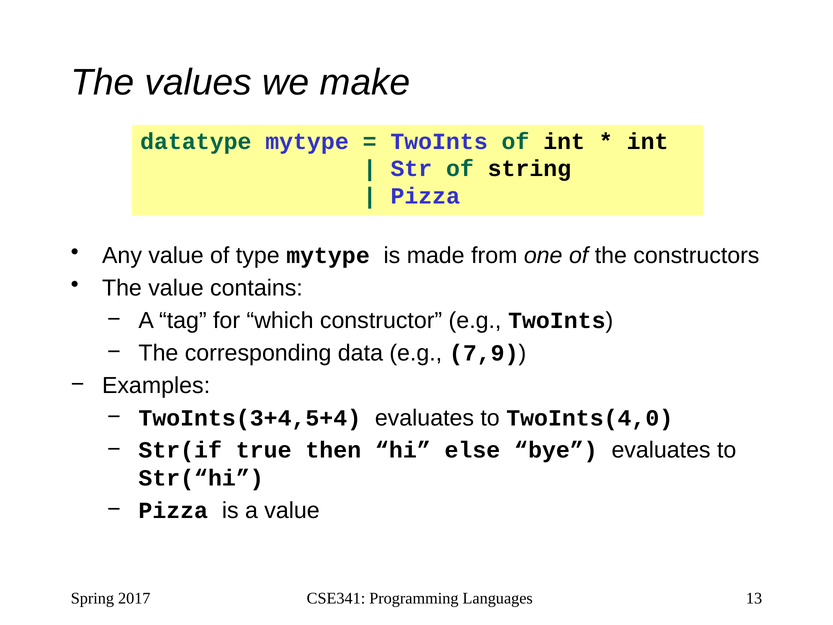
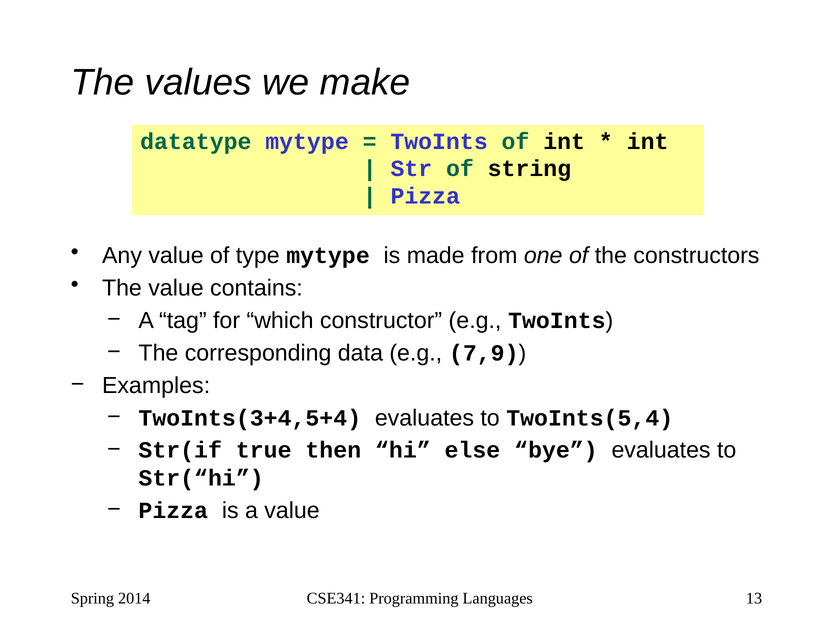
TwoInts(4,0: TwoInts(4,0 -> TwoInts(5,4 (590, 418)
2017: 2017 -> 2014 (134, 598)
